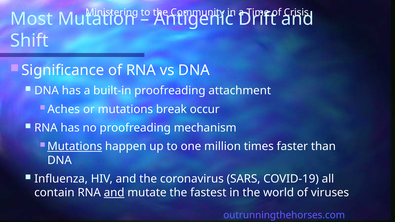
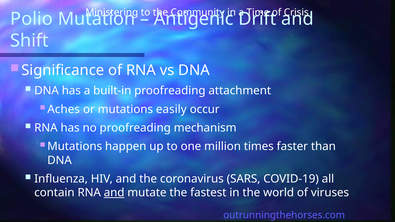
Most: Most -> Polio (32, 19)
break: break -> easily (171, 109)
Mutations underline: present -> none (75, 147)
